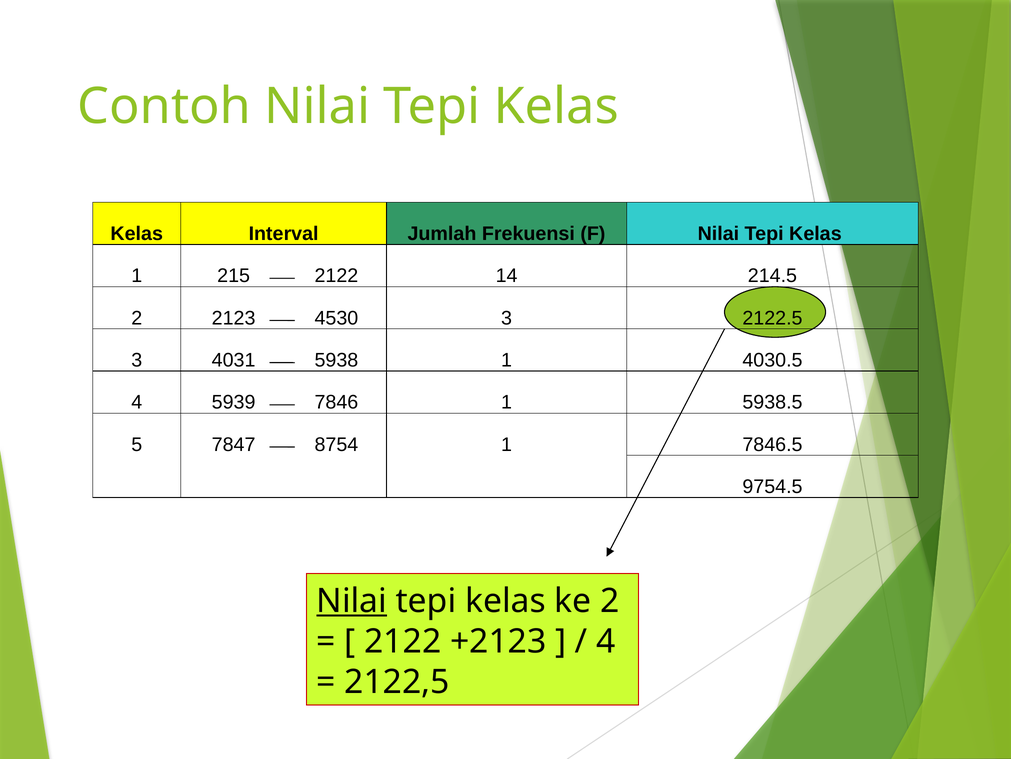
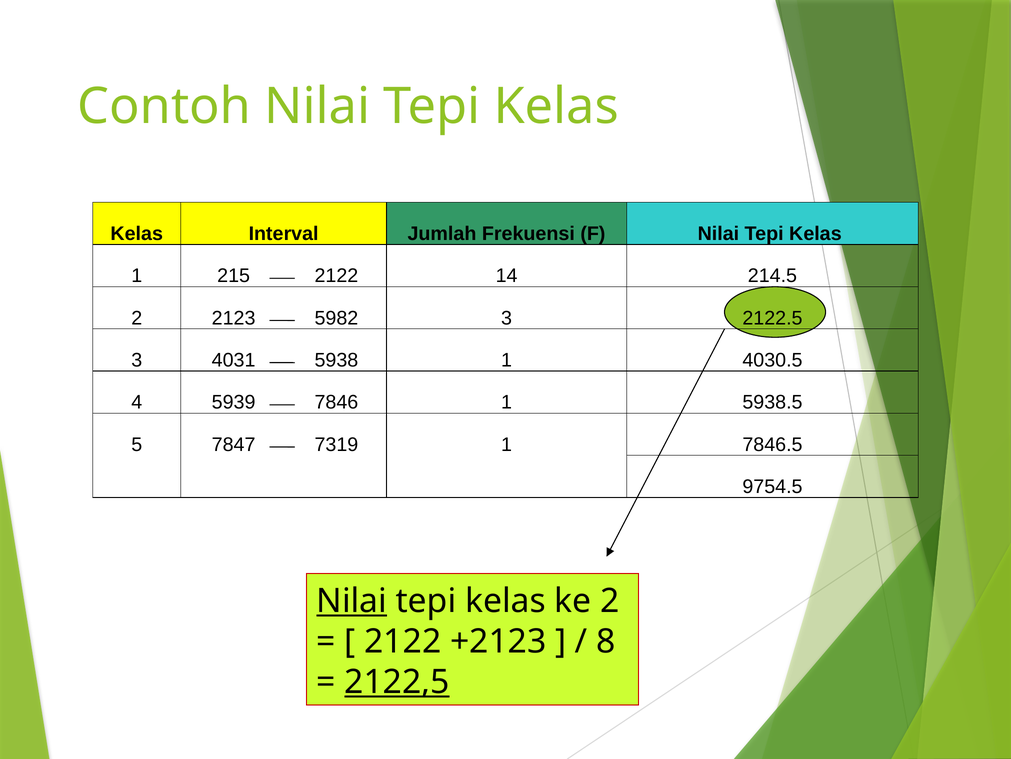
4530: 4530 -> 5982 (336, 318)
8754: 8754 -> 7319 (336, 444)
4: 4 -> 8 (606, 641)
2122,5 underline: none -> present (397, 681)
